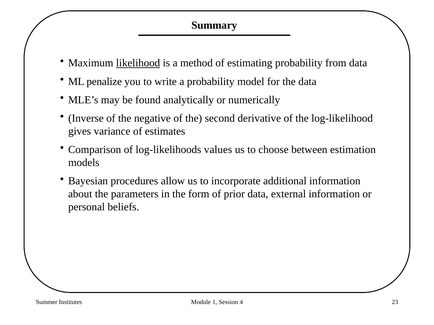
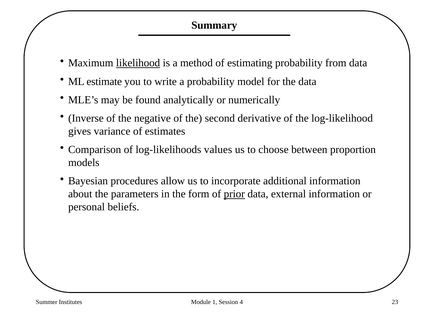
penalize: penalize -> estimate (104, 82)
estimation: estimation -> proportion (353, 150)
prior underline: none -> present (234, 194)
